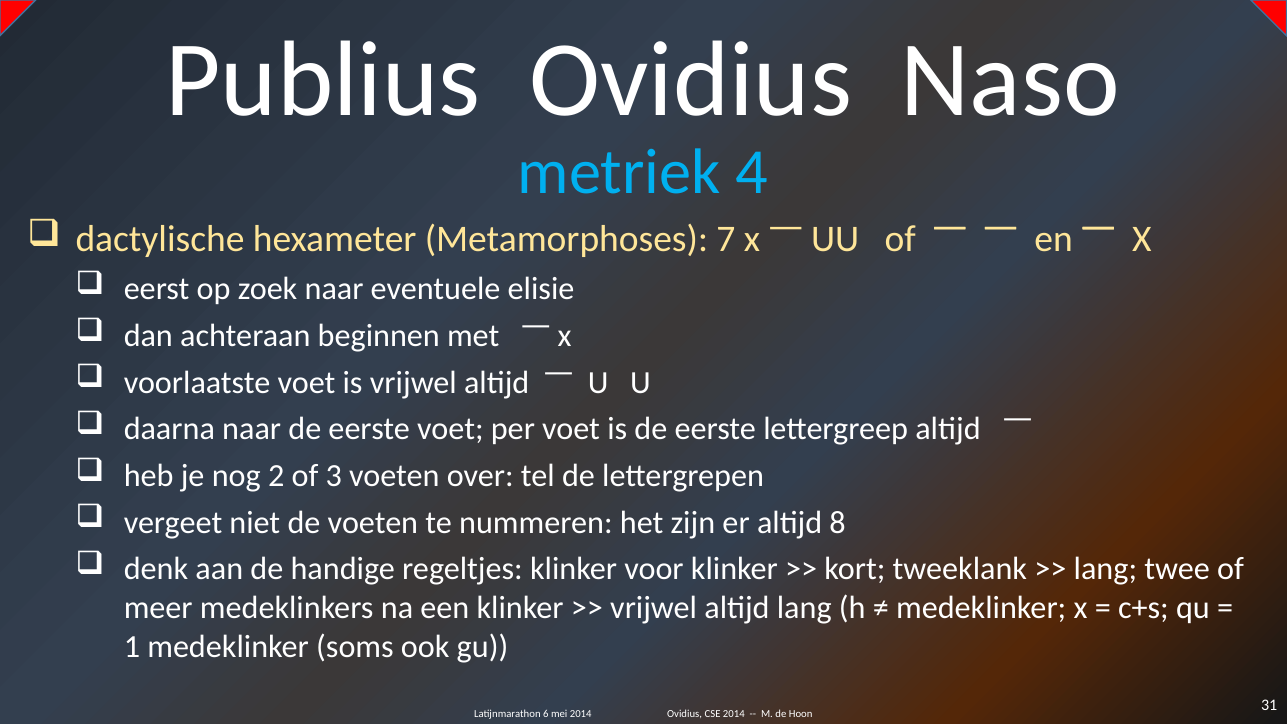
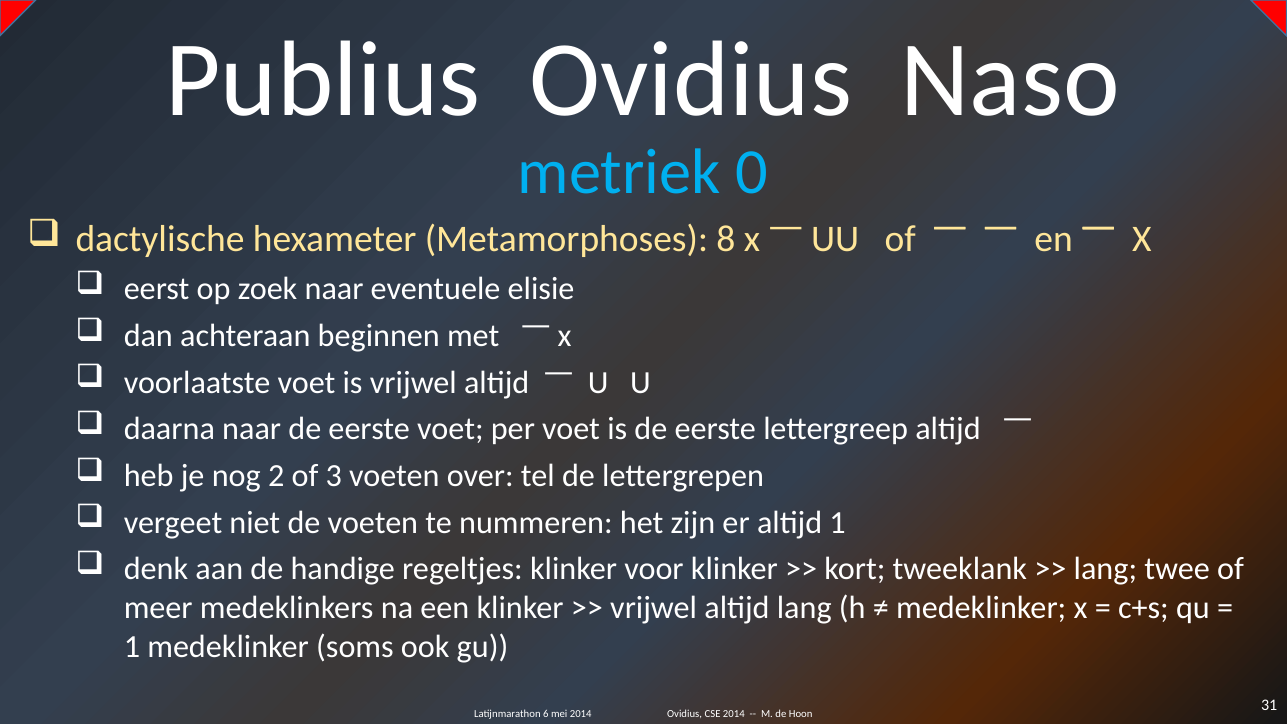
4: 4 -> 0 (751, 173)
7: 7 -> 8 (726, 239)
altijd 8: 8 -> 1 (838, 523)
